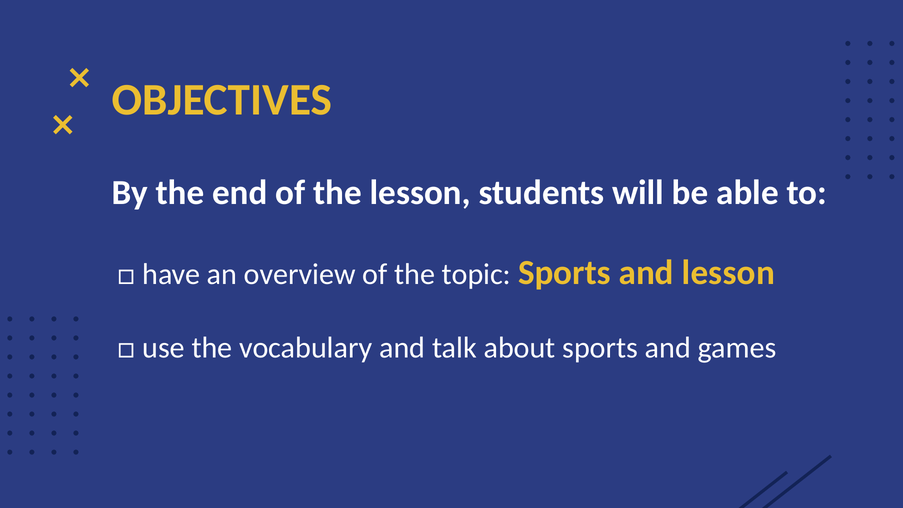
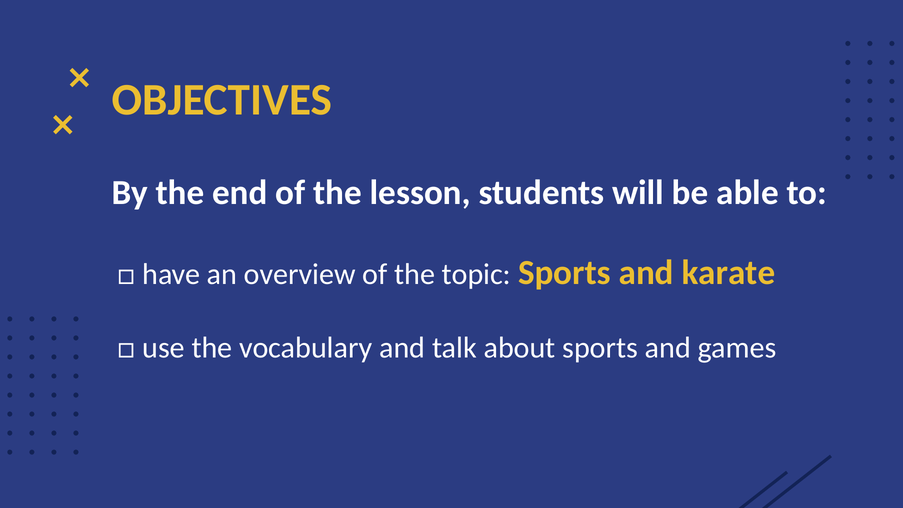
and lesson: lesson -> karate (728, 273)
